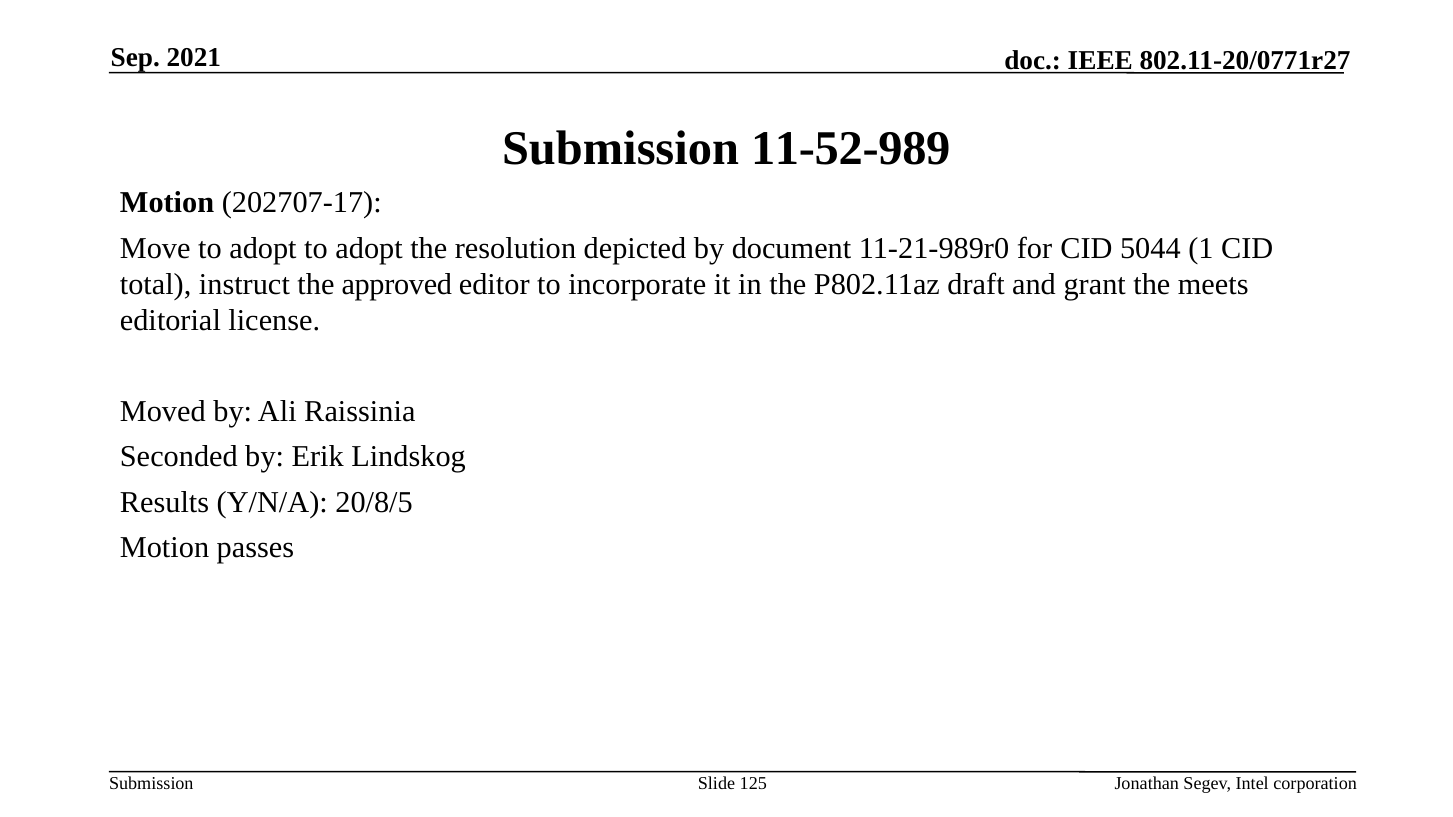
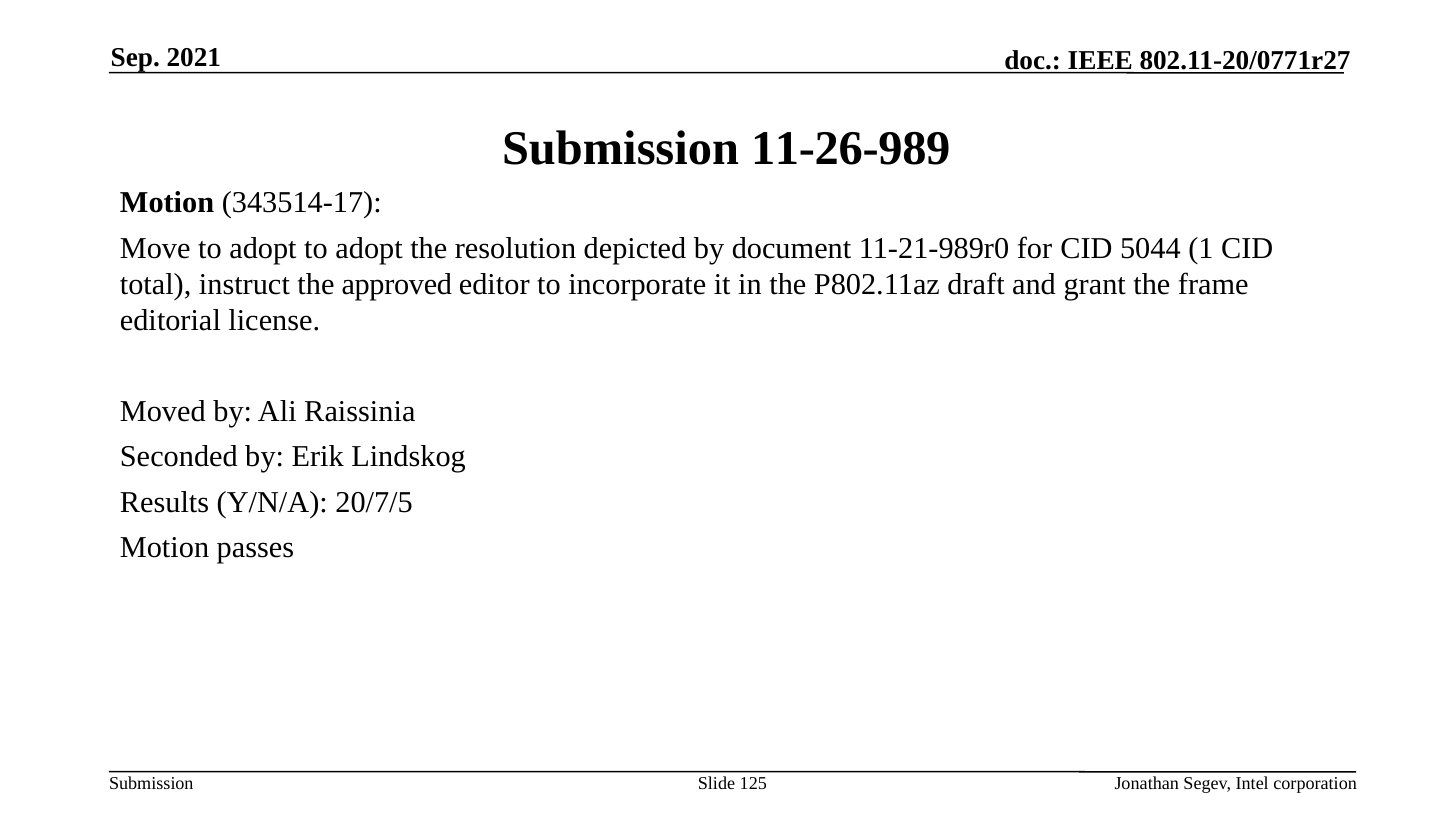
11-52-989: 11-52-989 -> 11-26-989 (851, 149)
202707-17: 202707-17 -> 343514-17 (302, 203)
meets: meets -> frame (1213, 284)
20/8/5: 20/8/5 -> 20/7/5 (374, 503)
